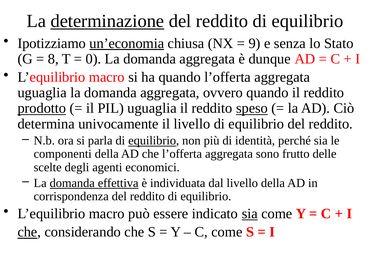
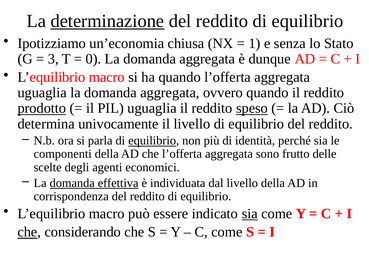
un’economia underline: present -> none (127, 43)
9: 9 -> 1 (255, 43)
8: 8 -> 3 (53, 59)
